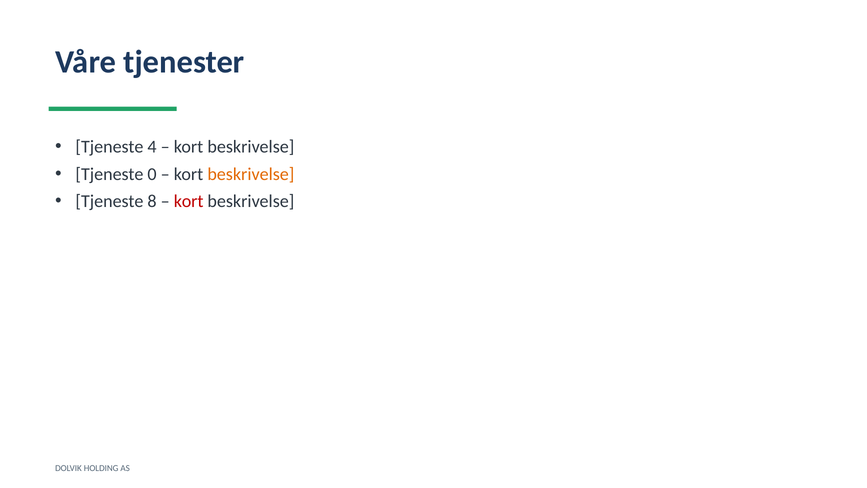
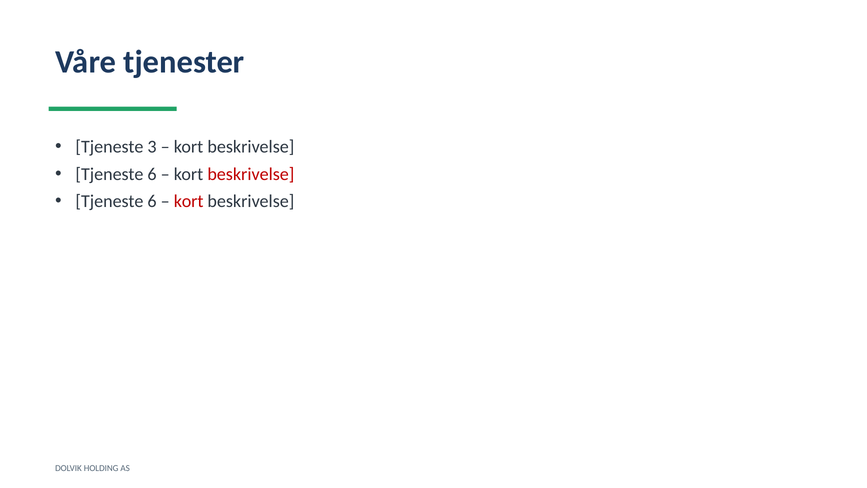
4: 4 -> 3 (152, 147)
0: 0 -> 6 (152, 174)
beskrivelse colour: orange -> red (251, 174)
8: 8 -> 6 (152, 201)
